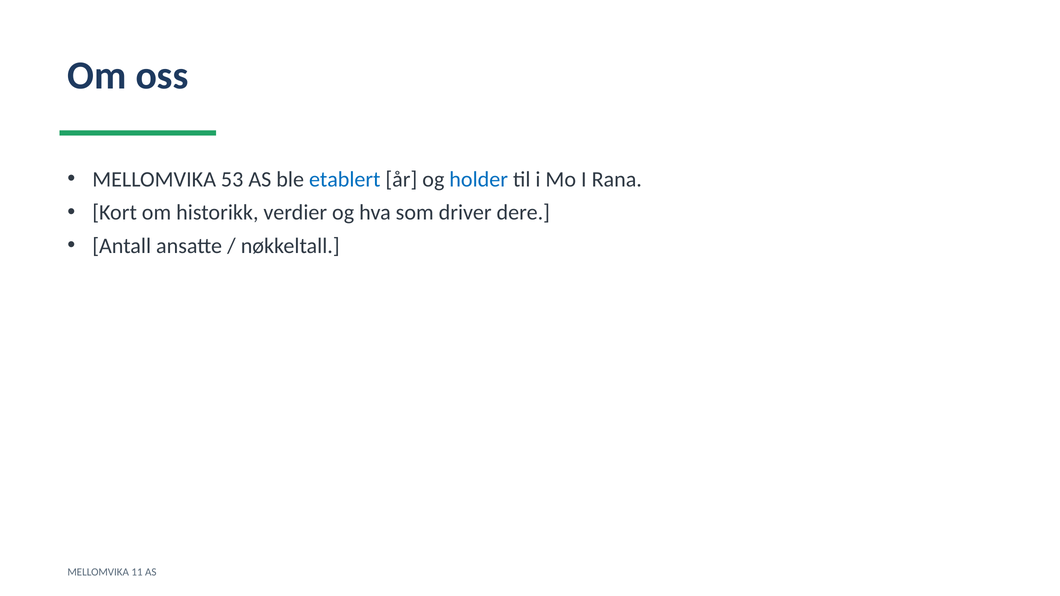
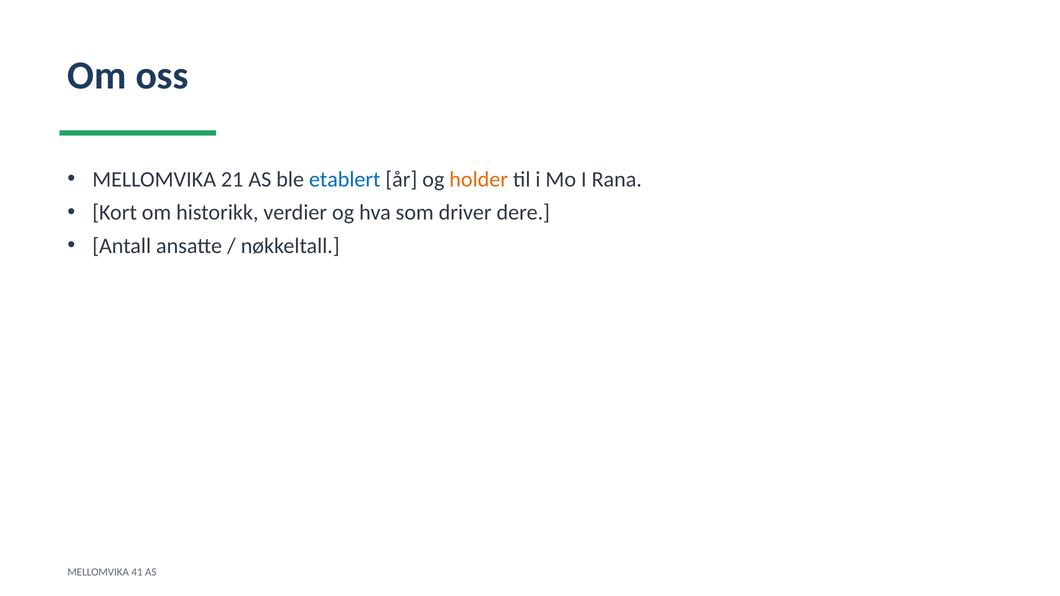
53: 53 -> 21 (232, 180)
holder colour: blue -> orange (479, 180)
11: 11 -> 41 (137, 572)
